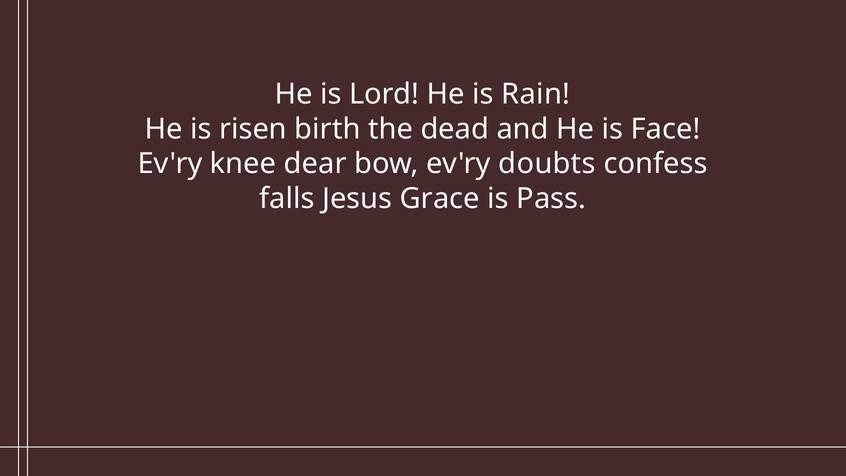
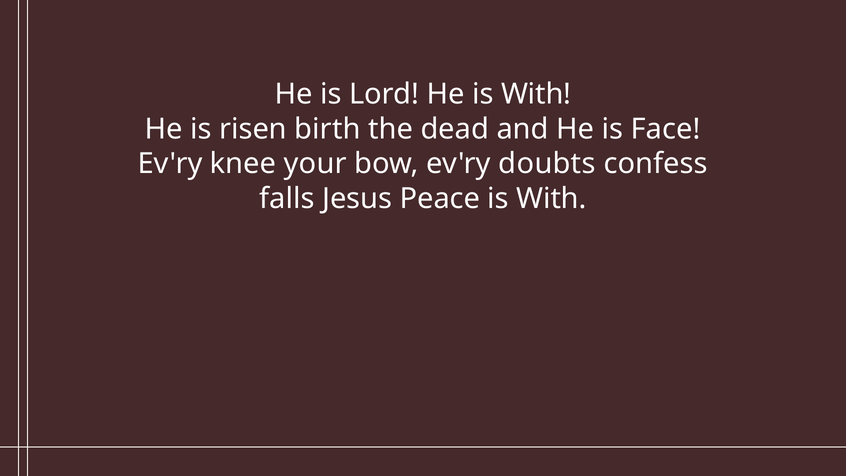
He is Rain: Rain -> With (536, 94)
dear: dear -> your (315, 164)
Grace: Grace -> Peace (440, 199)
Pass: Pass -> With (551, 199)
